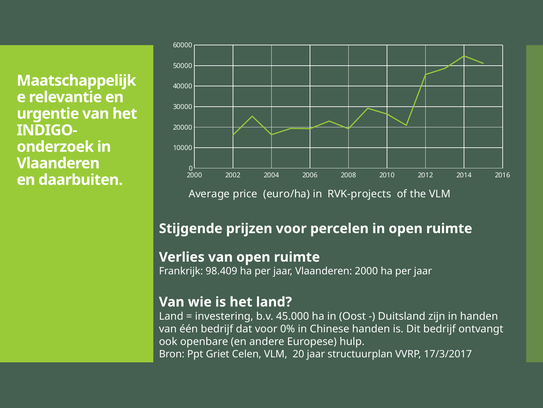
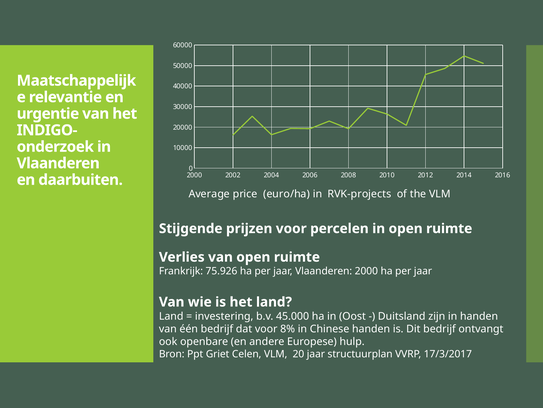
98.409: 98.409 -> 75.926 (221, 271)
0%: 0% -> 8% (288, 328)
